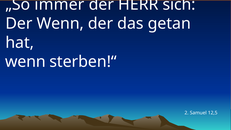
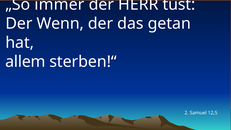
sich: sich -> tust (179, 4)
wenn: wenn -> allem (25, 62)
